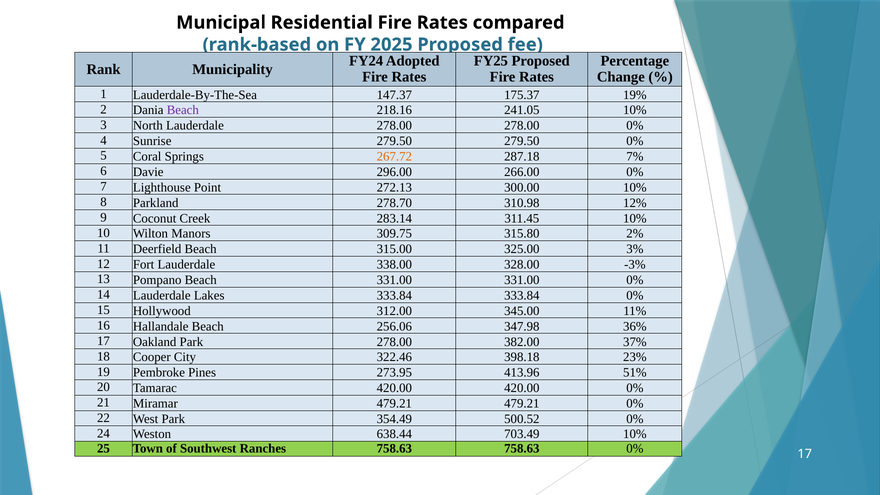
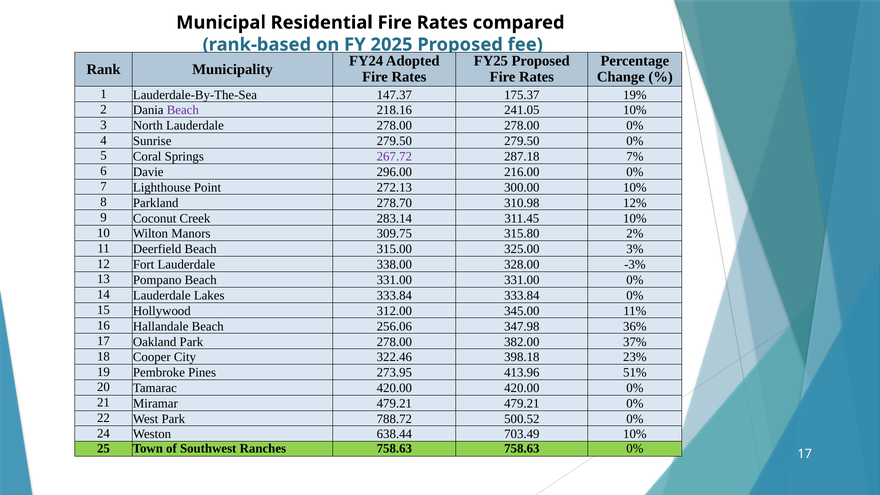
267.72 colour: orange -> purple (394, 157)
266.00: 266.00 -> 216.00 (522, 172)
354.49: 354.49 -> 788.72 (394, 419)
